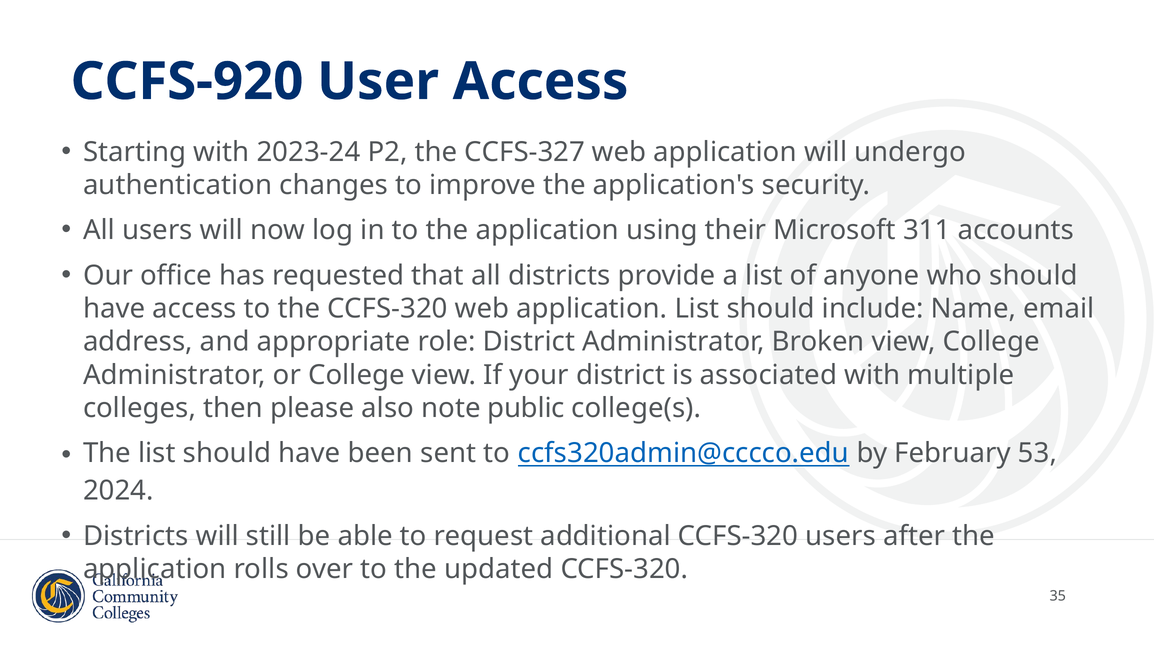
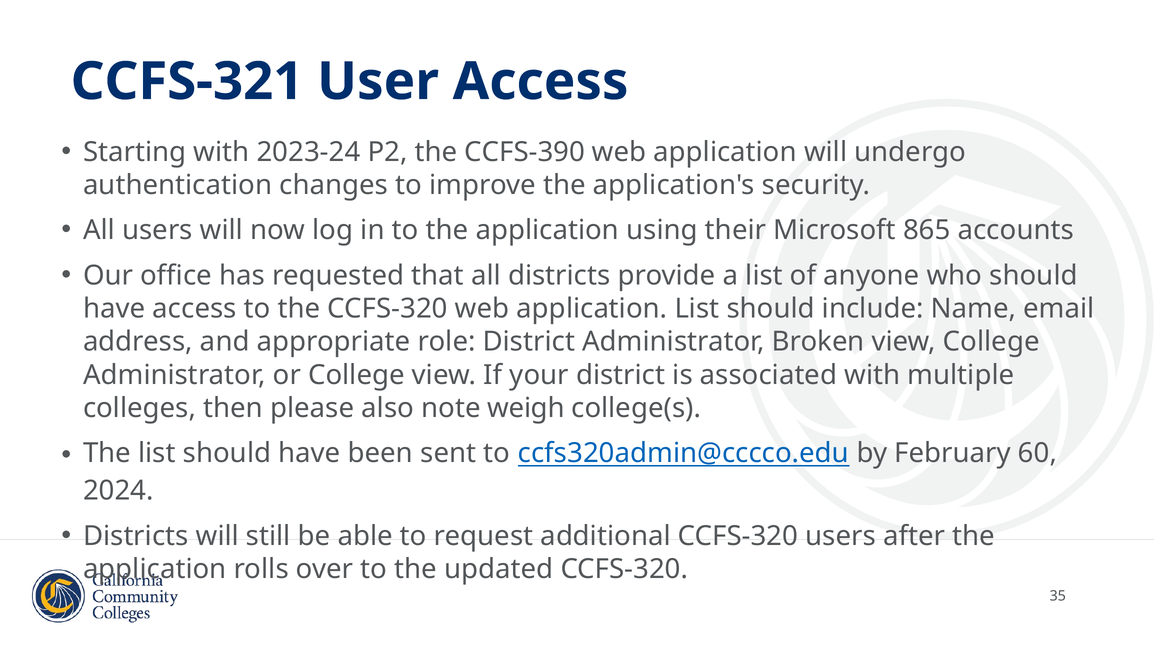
CCFS-920: CCFS-920 -> CCFS-321 (187, 82)
CCFS-327: CCFS-327 -> CCFS-390 (525, 152)
311: 311 -> 865 (927, 230)
public: public -> weigh (526, 408)
53: 53 -> 60 (1037, 453)
